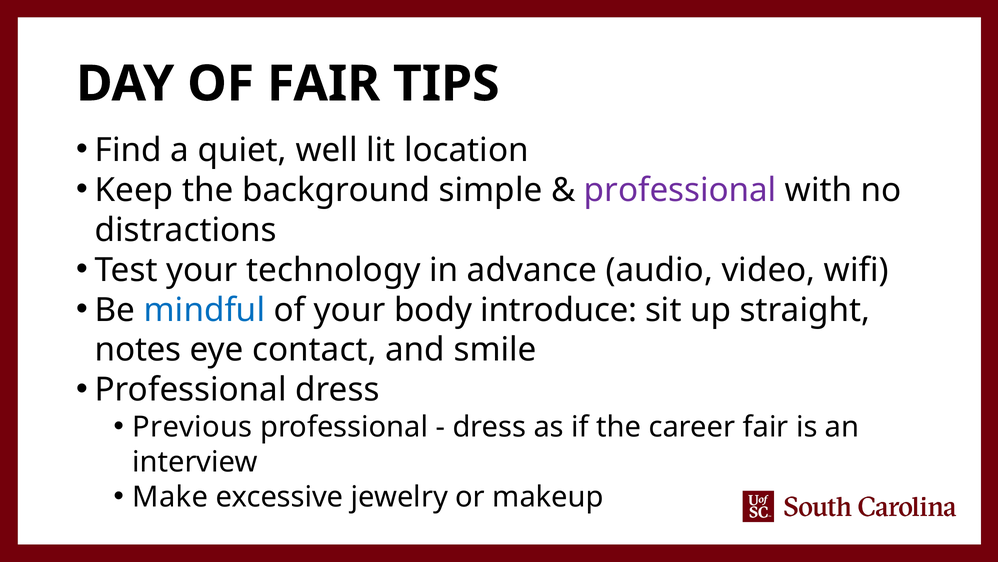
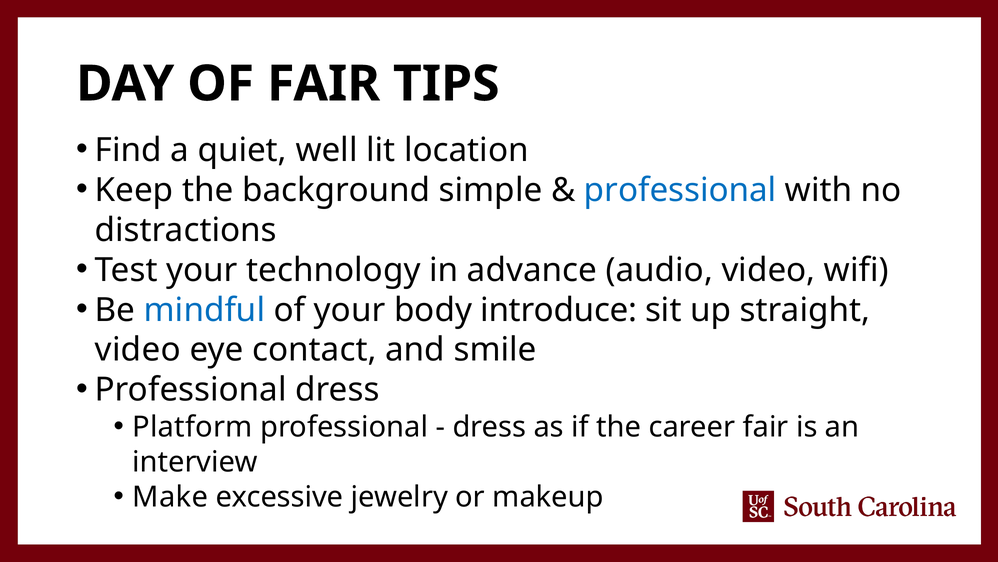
professional colour: purple -> blue (680, 190)
notes: notes -> video (138, 350)
Previous: Previous -> Platform (192, 427)
